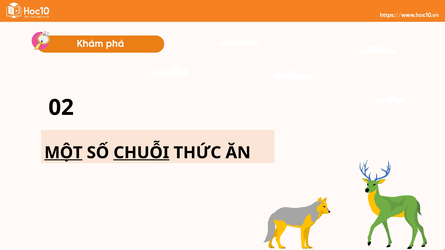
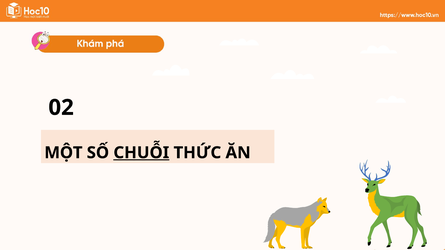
MỘT underline: present -> none (63, 153)
